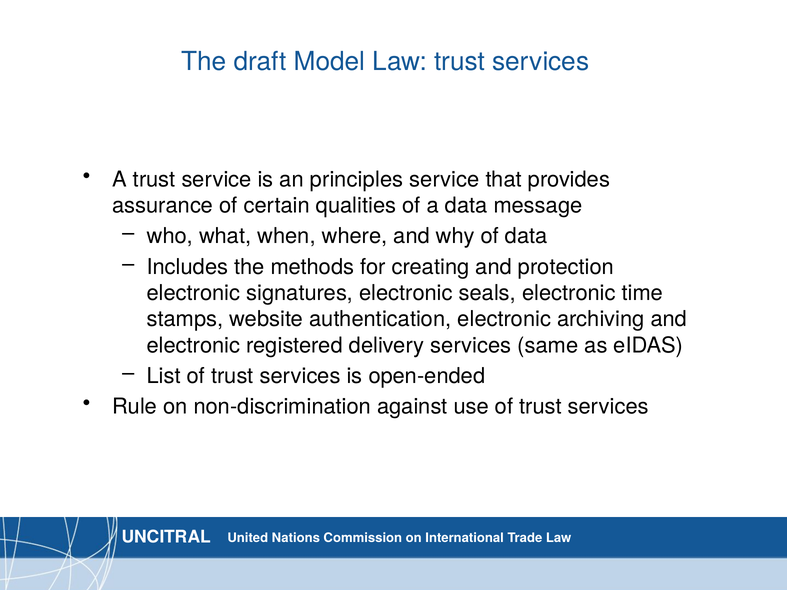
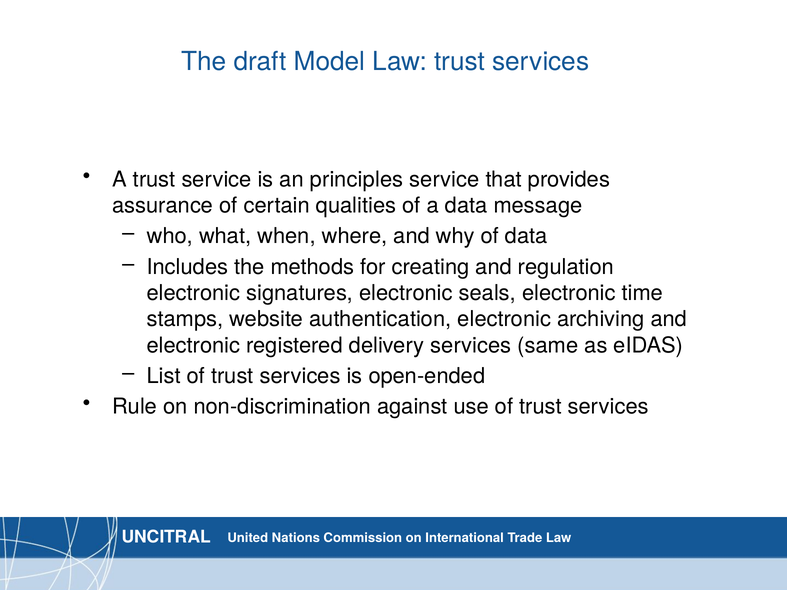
protection: protection -> regulation (566, 267)
